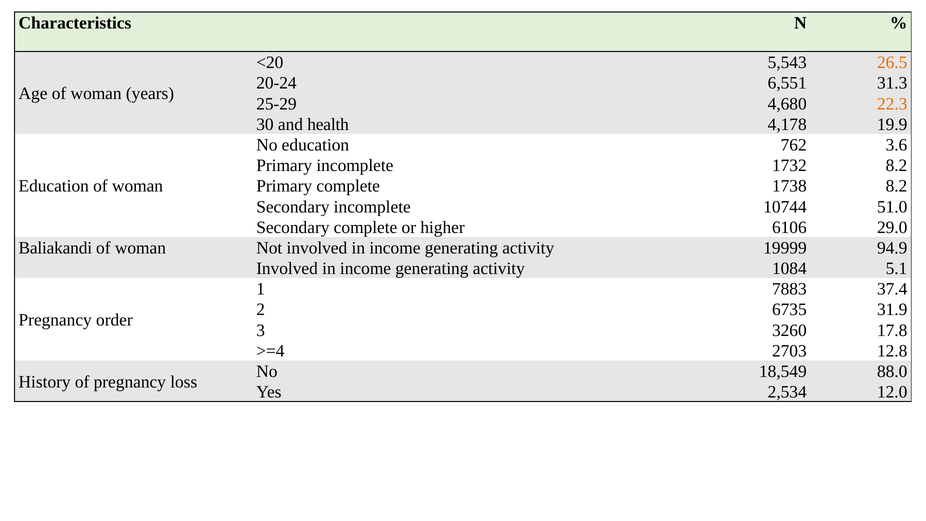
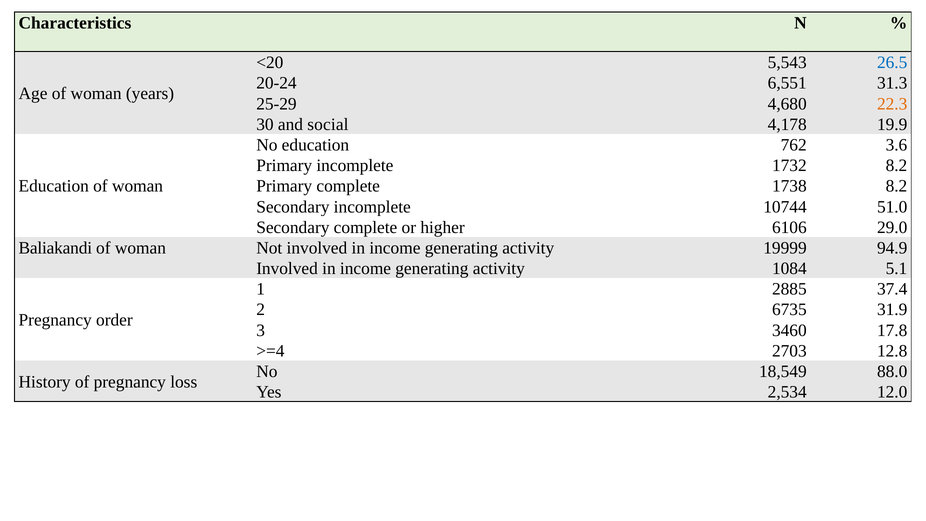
26.5 colour: orange -> blue (892, 63)
health: health -> social (328, 124)
7883: 7883 -> 2885 (789, 289)
3260: 3260 -> 3460 (789, 330)
